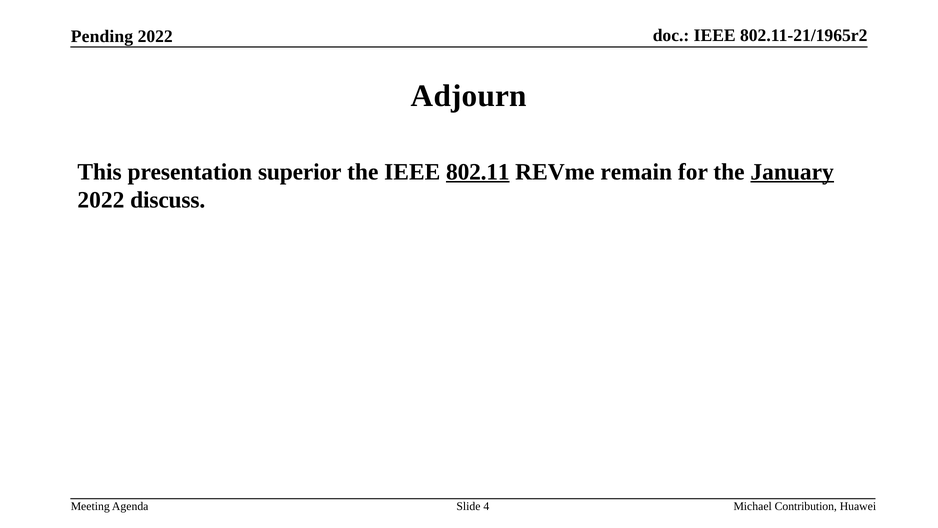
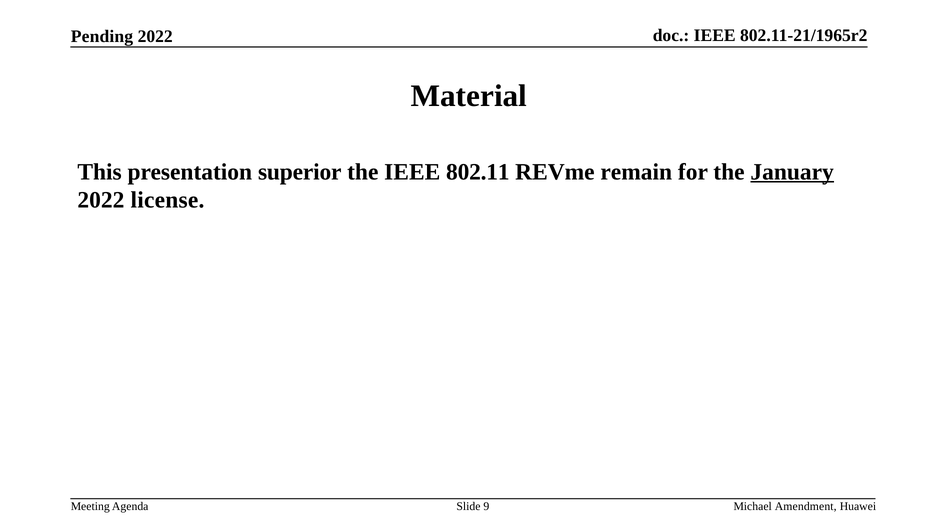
Adjourn: Adjourn -> Material (469, 96)
802.11 underline: present -> none (478, 172)
discuss: discuss -> license (168, 200)
4: 4 -> 9 (486, 506)
Contribution: Contribution -> Amendment (806, 506)
